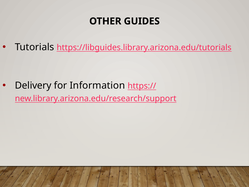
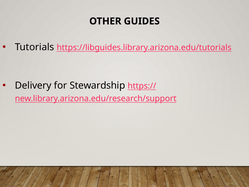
Information: Information -> Stewardship (97, 85)
